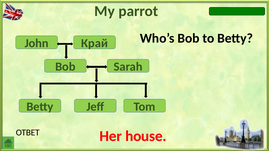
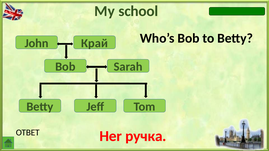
parrot: parrot -> school (138, 11)
house: house -> ручка (146, 136)
